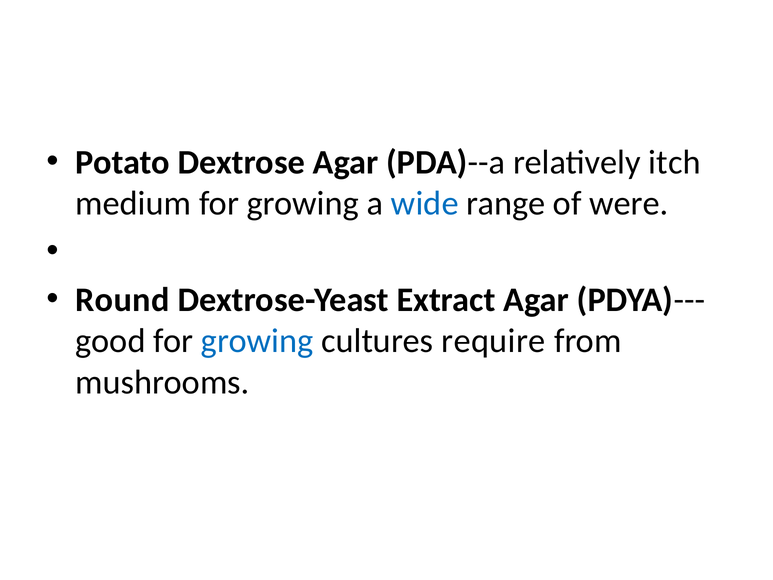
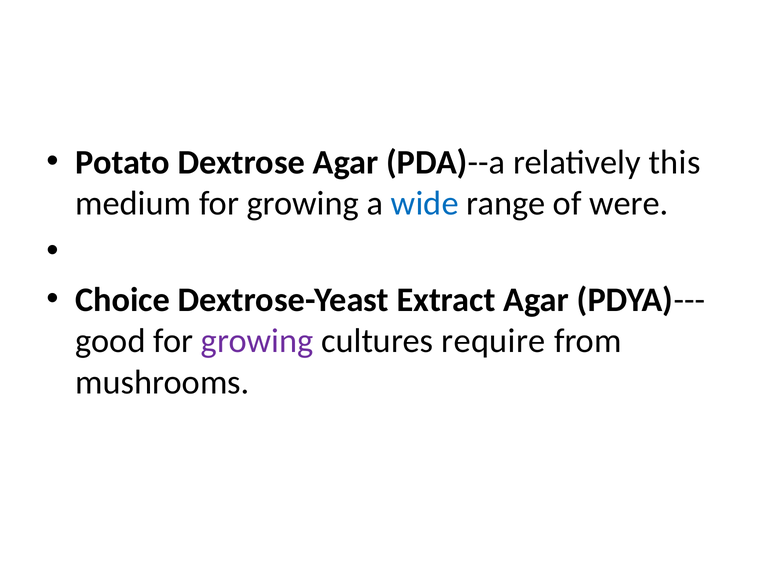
itch: itch -> this (675, 162)
Round: Round -> Choice (123, 300)
growing colour: blue -> purple (257, 341)
